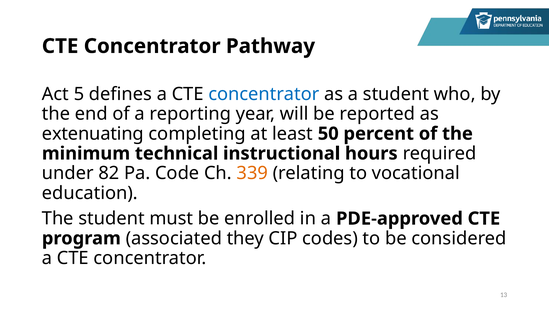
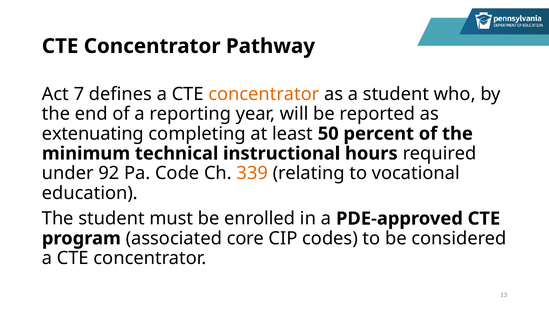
5: 5 -> 7 (79, 94)
concentrator colour: blue -> orange (264, 94)
82: 82 -> 92 (109, 173)
they: they -> core (245, 238)
